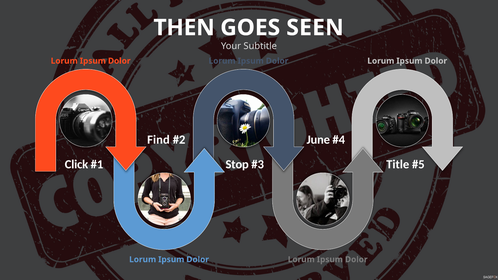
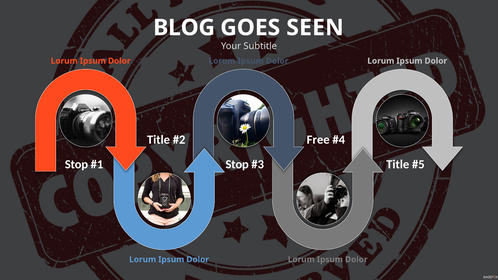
THEN: THEN -> BLOG (184, 28)
Find: Find -> Title (159, 140)
June: June -> Free (318, 140)
Click: Click -> Stop (76, 165)
